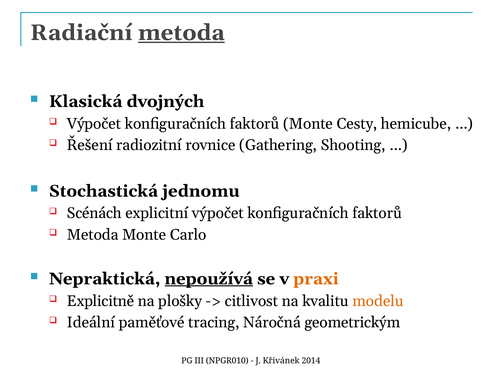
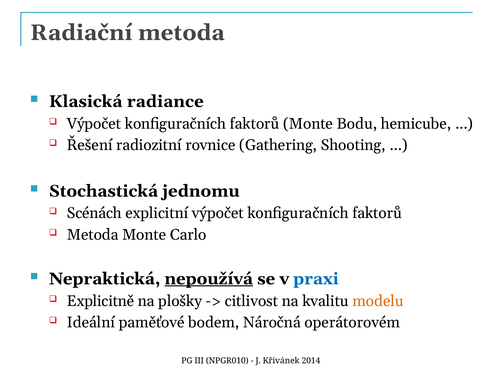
metoda underline: present -> none (181, 33)
dvojných: dvojných -> radiance (165, 102)
Cesty: Cesty -> Bodu (357, 124)
praxi colour: orange -> blue (316, 279)
tracing: tracing -> bodem (214, 323)
geometrickým: geometrickým -> operátorovém (352, 323)
